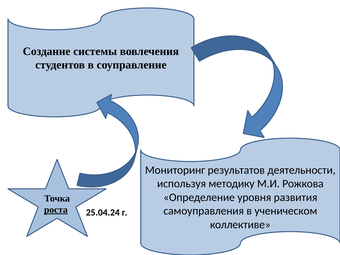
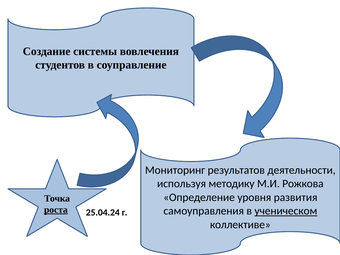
ученическом underline: none -> present (286, 211)
